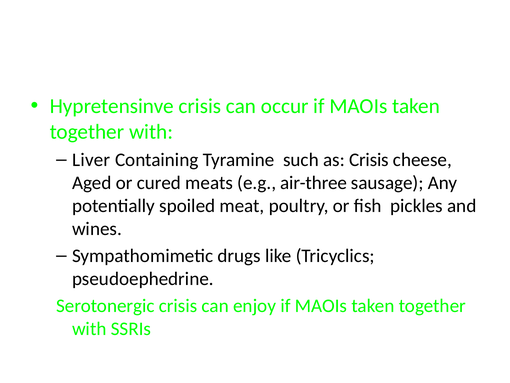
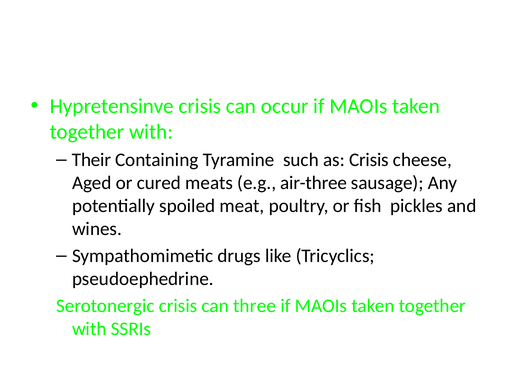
Liver: Liver -> Their (91, 160)
enjoy: enjoy -> three (254, 305)
